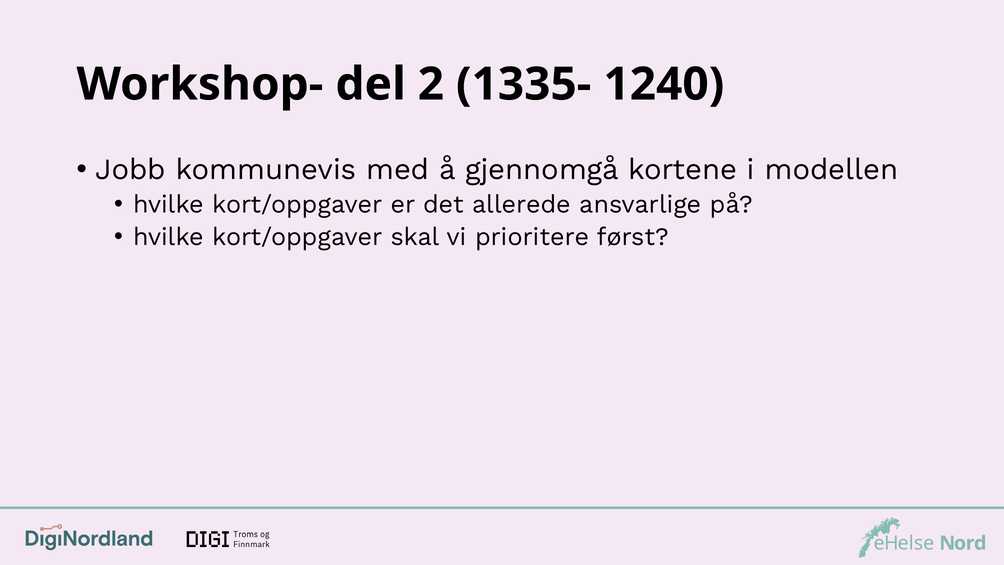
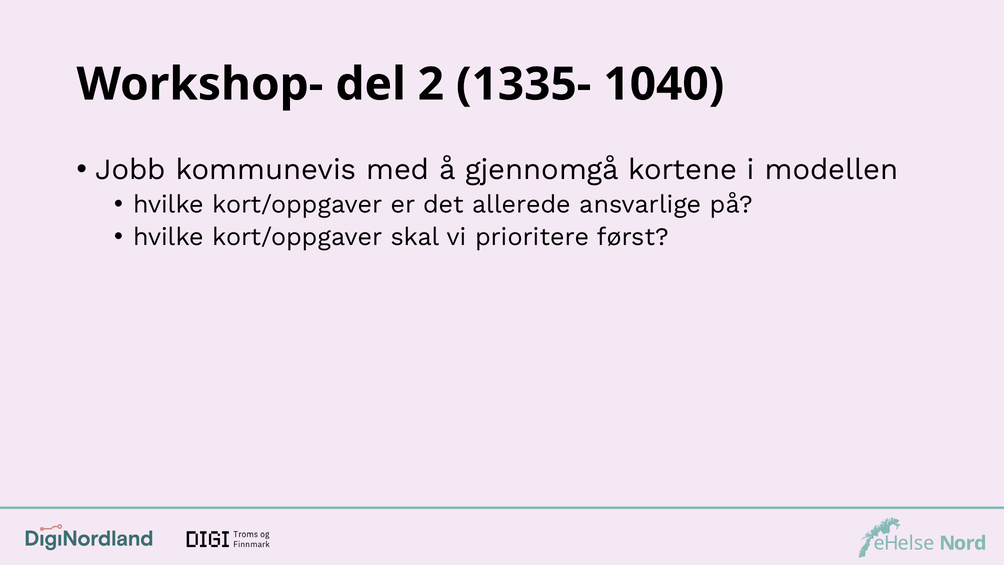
1240: 1240 -> 1040 (664, 84)
